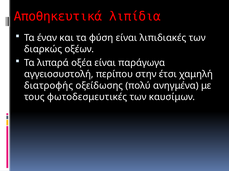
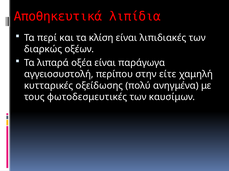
έναν: έναν -> περί (47, 38)
φύση: φύση -> κλίση (101, 38)
έτσι: έτσι -> είτε (168, 75)
διατροφής: διατροφής -> κυτταρικές (49, 86)
